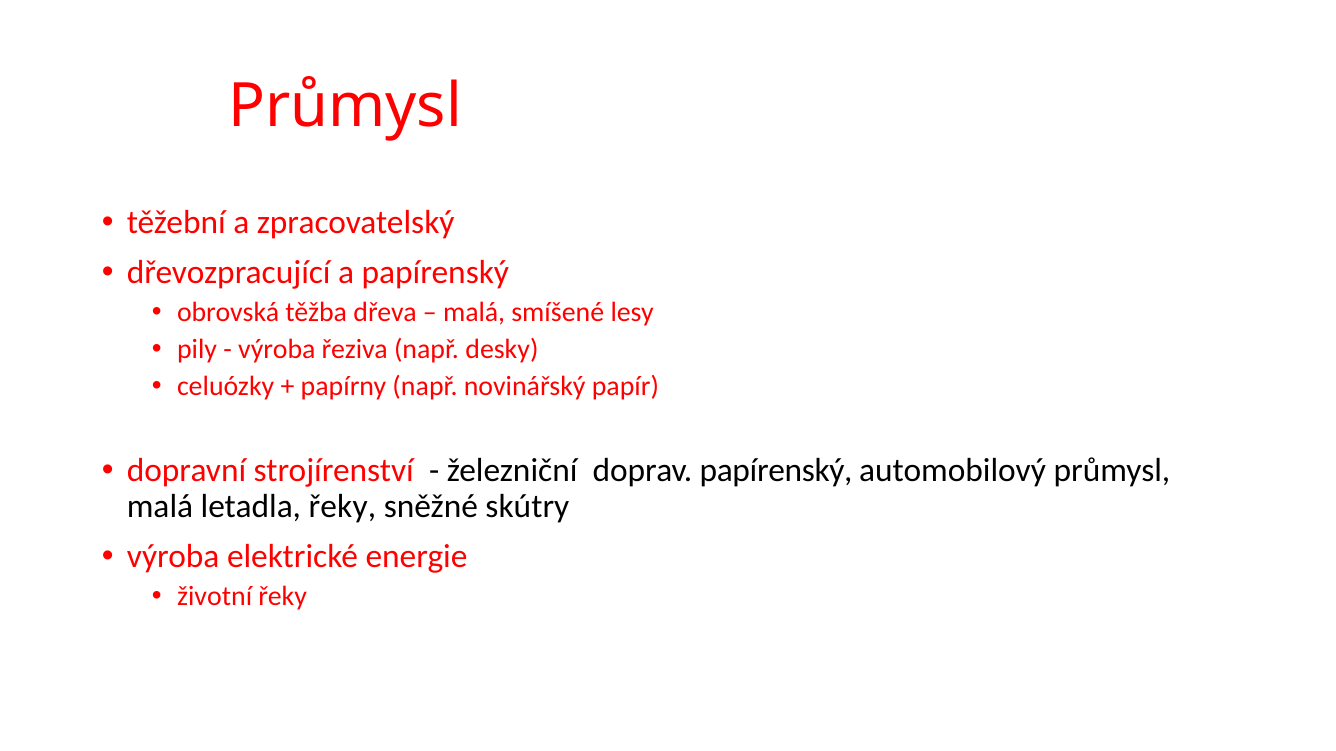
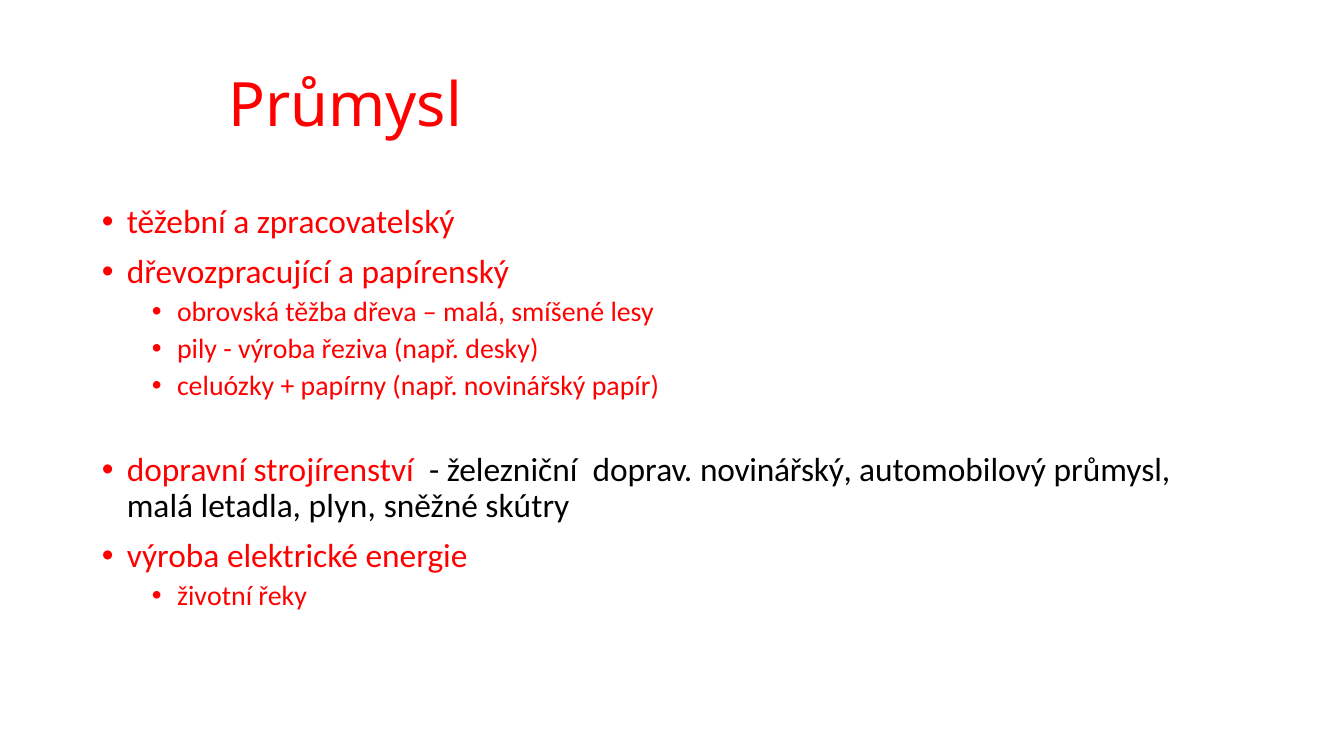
doprav papírenský: papírenský -> novinářský (776, 471)
letadla řeky: řeky -> plyn (342, 507)
